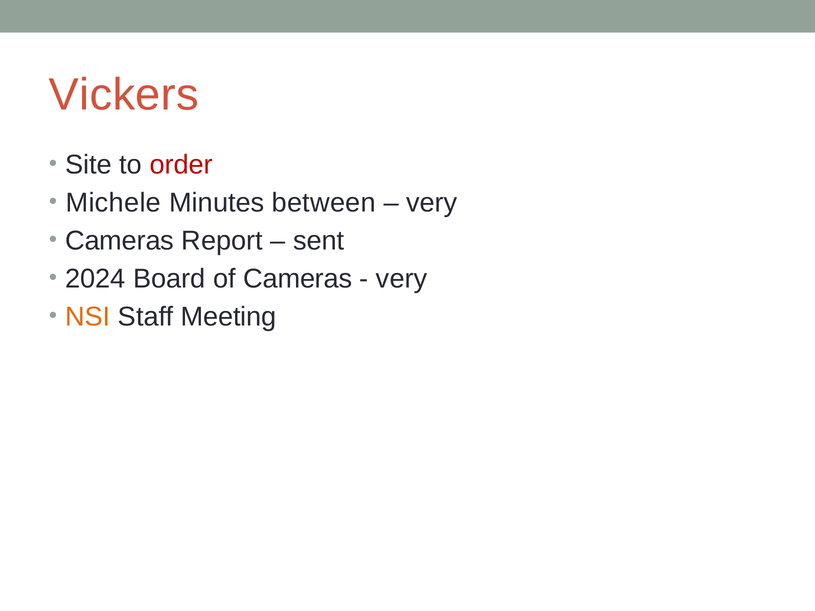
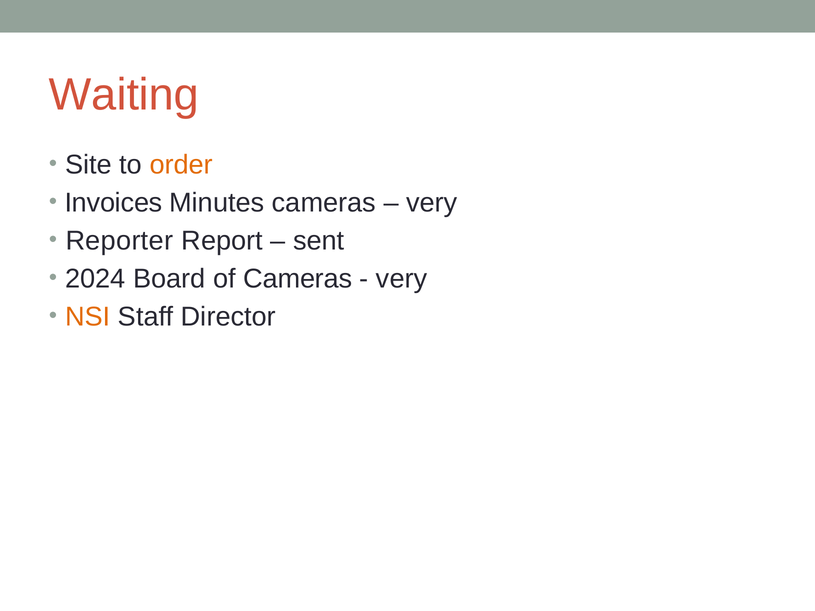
Vickers: Vickers -> Waiting (124, 95)
order colour: red -> orange (181, 165)
Michele: Michele -> Invoices (114, 203)
Minutes between: between -> cameras (324, 203)
Cameras: Cameras -> Reporter (119, 241)
Meeting: Meeting -> Director (228, 317)
